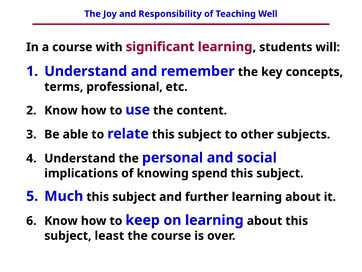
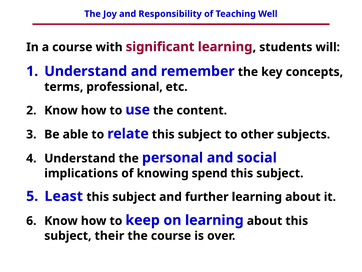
Much: Much -> Least (64, 196)
least: least -> their (109, 235)
